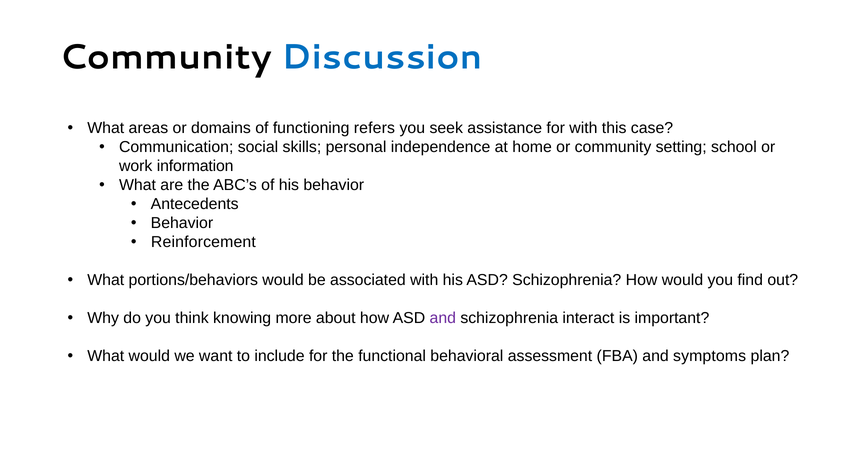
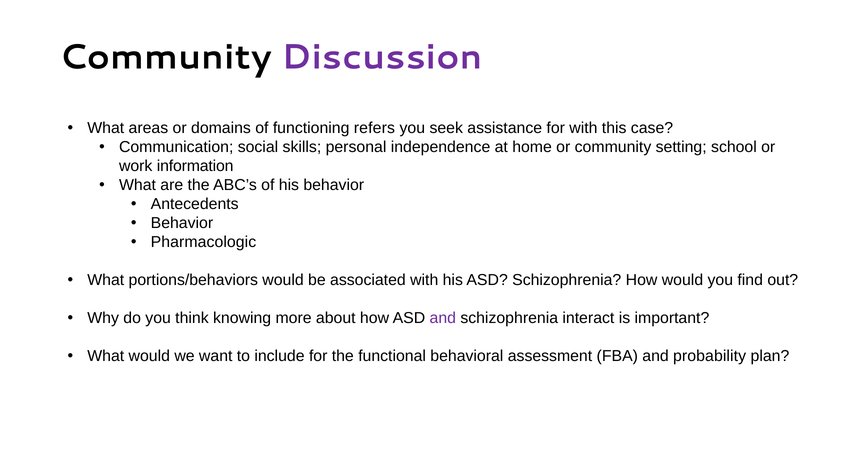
Discussion colour: blue -> purple (382, 57)
Reinforcement: Reinforcement -> Pharmacologic (203, 242)
symptoms: symptoms -> probability (710, 356)
